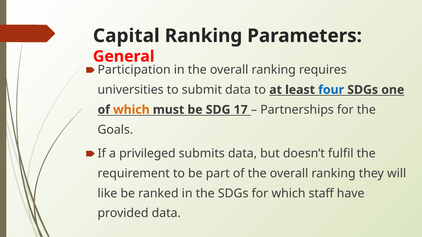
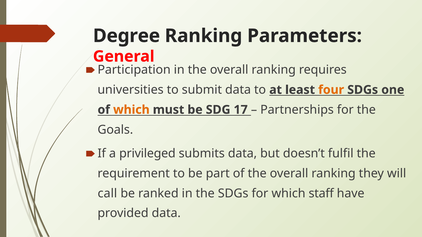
Capital: Capital -> Degree (126, 36)
four colour: blue -> orange (331, 90)
like: like -> call (107, 194)
